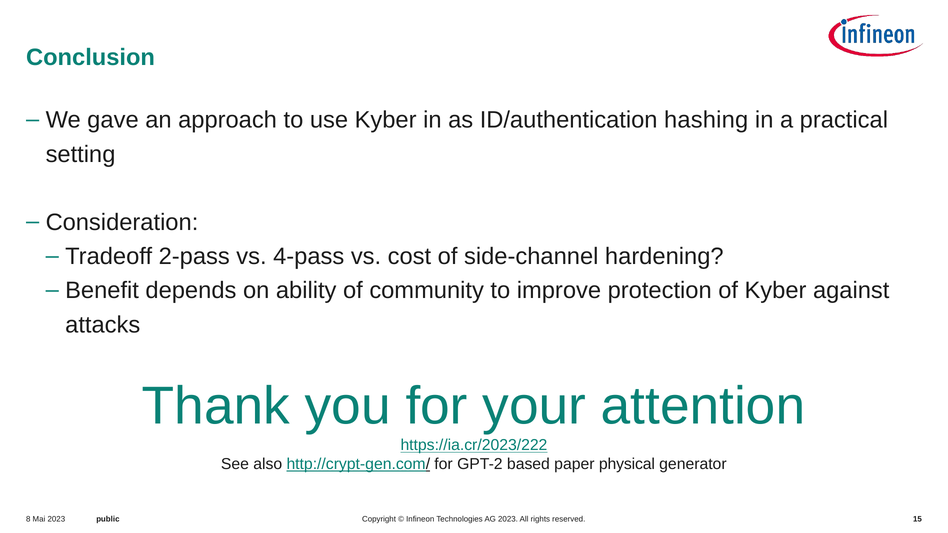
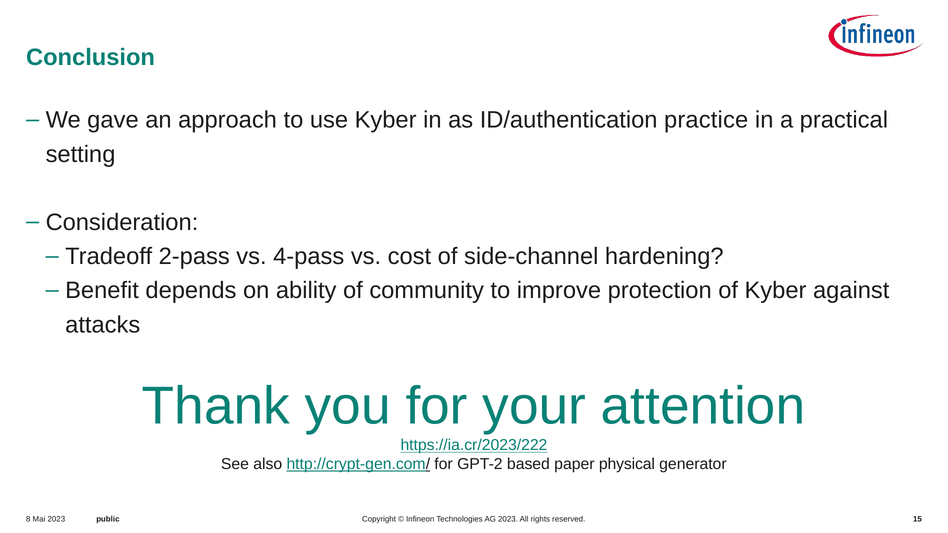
hashing: hashing -> practice (706, 120)
